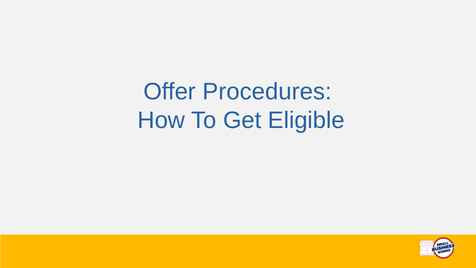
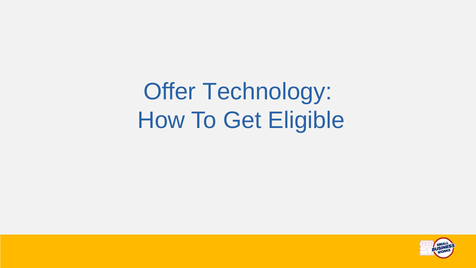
Procedures: Procedures -> Technology (267, 92)
